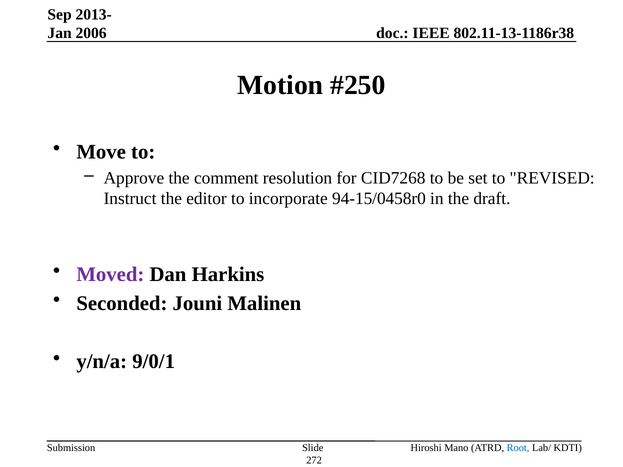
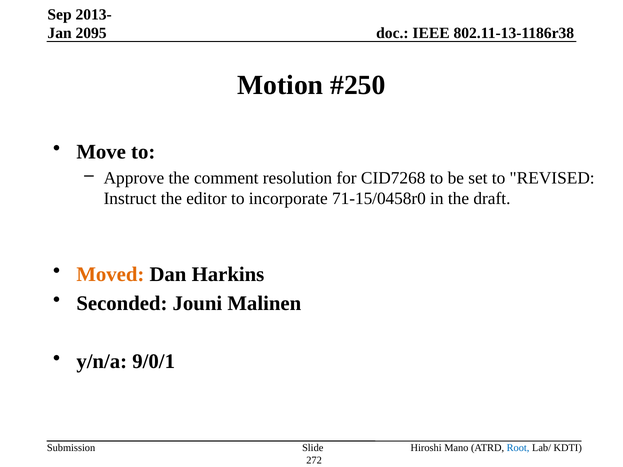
2006: 2006 -> 2095 (91, 33)
94-15/0458r0: 94-15/0458r0 -> 71-15/0458r0 (379, 199)
Moved colour: purple -> orange (110, 275)
